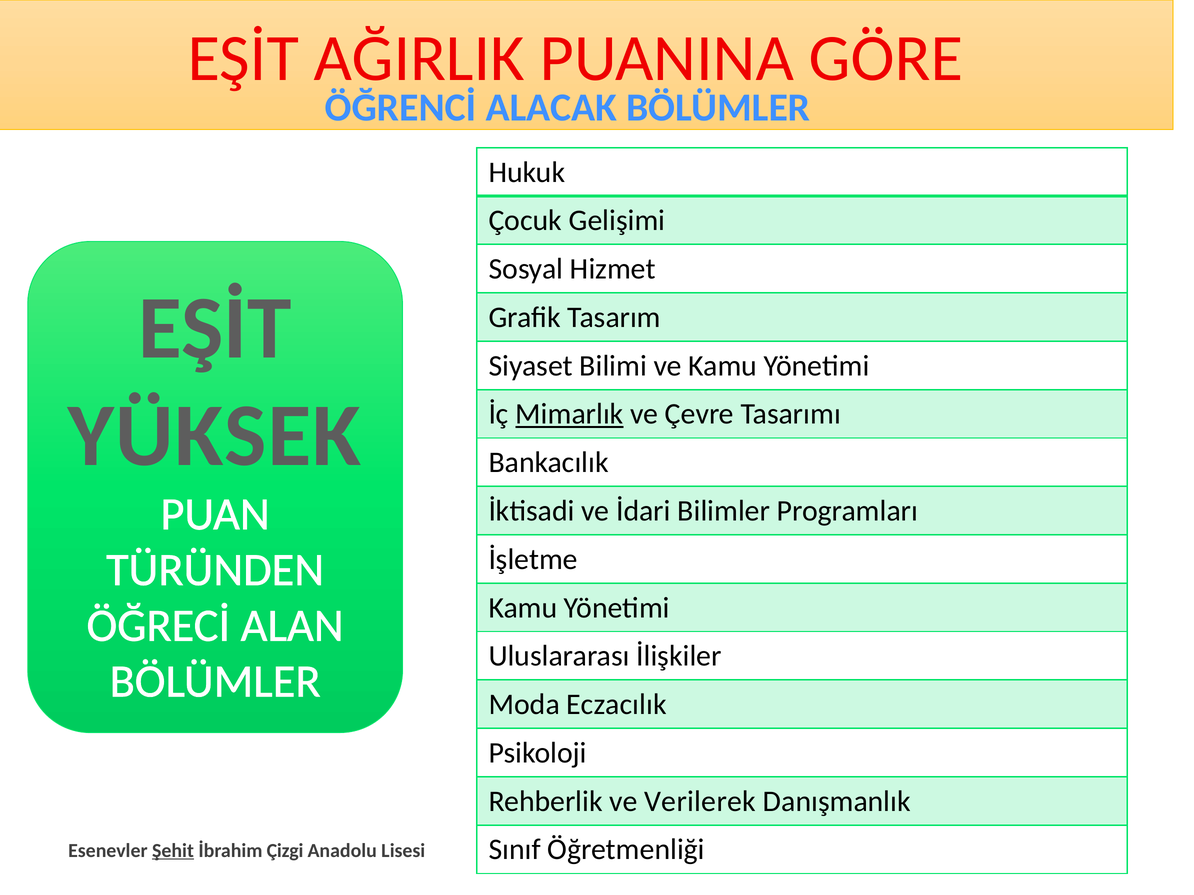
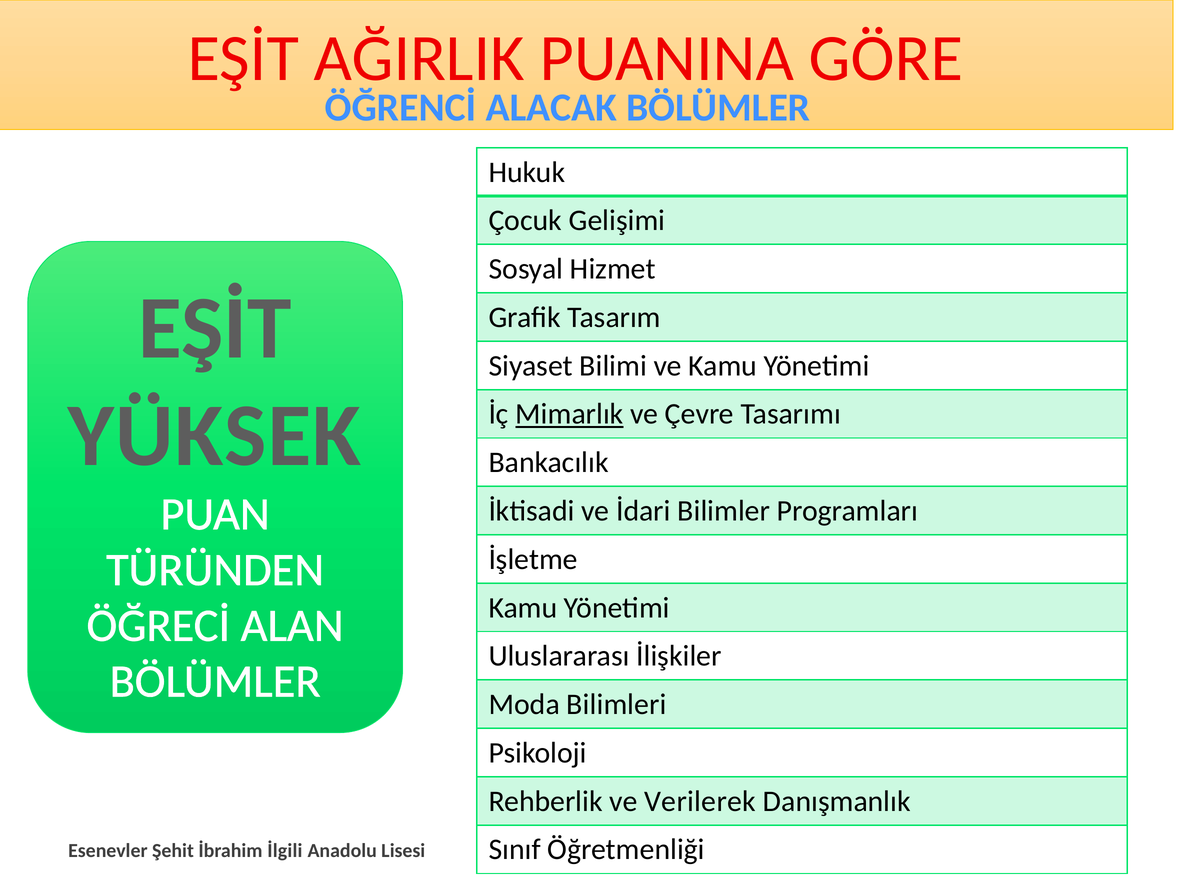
Eczacılık: Eczacılık -> Bilimleri (617, 705)
Şehit underline: present -> none (173, 851)
Çizgi: Çizgi -> İlgili (285, 851)
